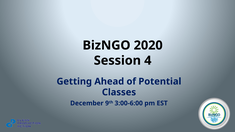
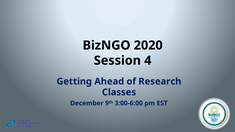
Potential: Potential -> Research (160, 82)
